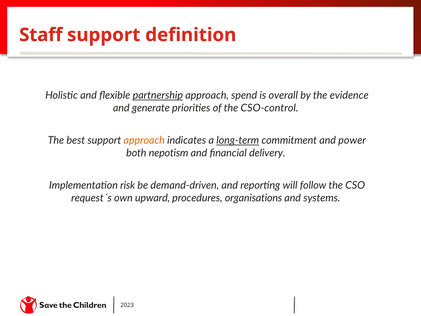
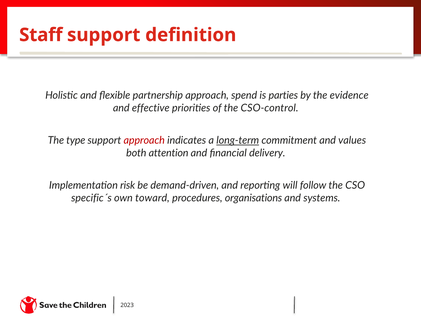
partnership underline: present -> none (158, 95)
overall: overall -> parties (283, 95)
generate: generate -> effective (151, 108)
best: best -> type (76, 140)
approach colour: orange -> red (144, 140)
power: power -> values (352, 140)
nepotism: nepotism -> attention (169, 153)
request´s: request´s -> specific´s (91, 198)
upward: upward -> toward (152, 198)
